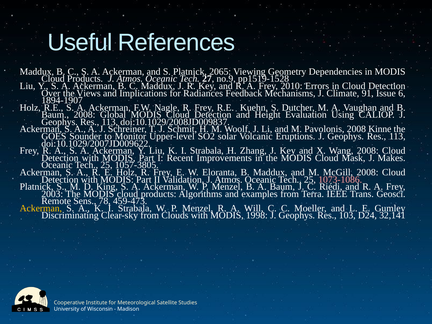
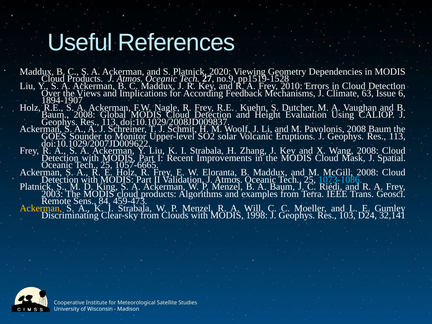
2065: 2065 -> 2020 (220, 72)
Radiances: Radiances -> According (203, 93)
91: 91 -> 63 (368, 93)
2008 Kinne: Kinne -> Baum (380, 129)
Makes: Makes -> Spatial (392, 158)
1057-3805: 1057-3805 -> 1057-6665 (137, 165)
1073-1086 colour: pink -> light blue (340, 180)
78: 78 -> 84 (105, 201)
